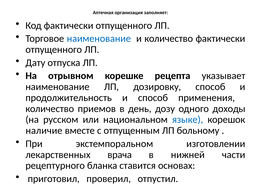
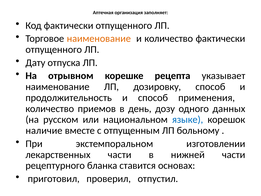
наименование colour: blue -> orange (99, 39)
доходы: доходы -> данных (229, 109)
лекарственных врача: врача -> части (120, 154)
